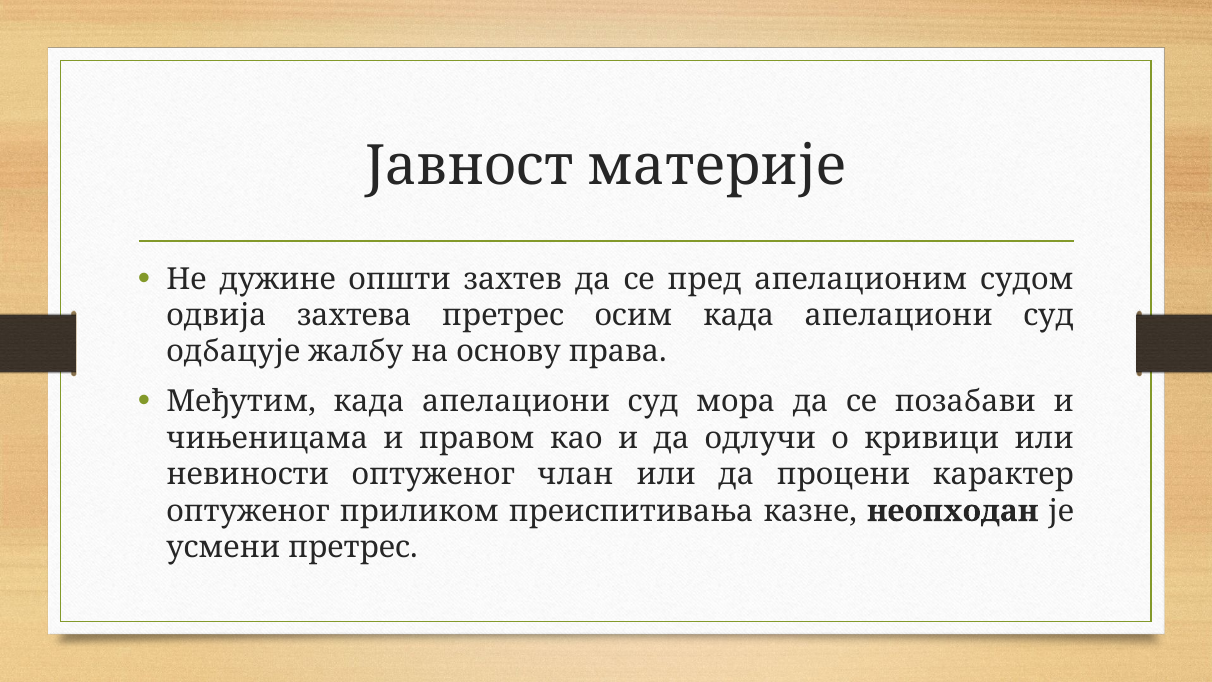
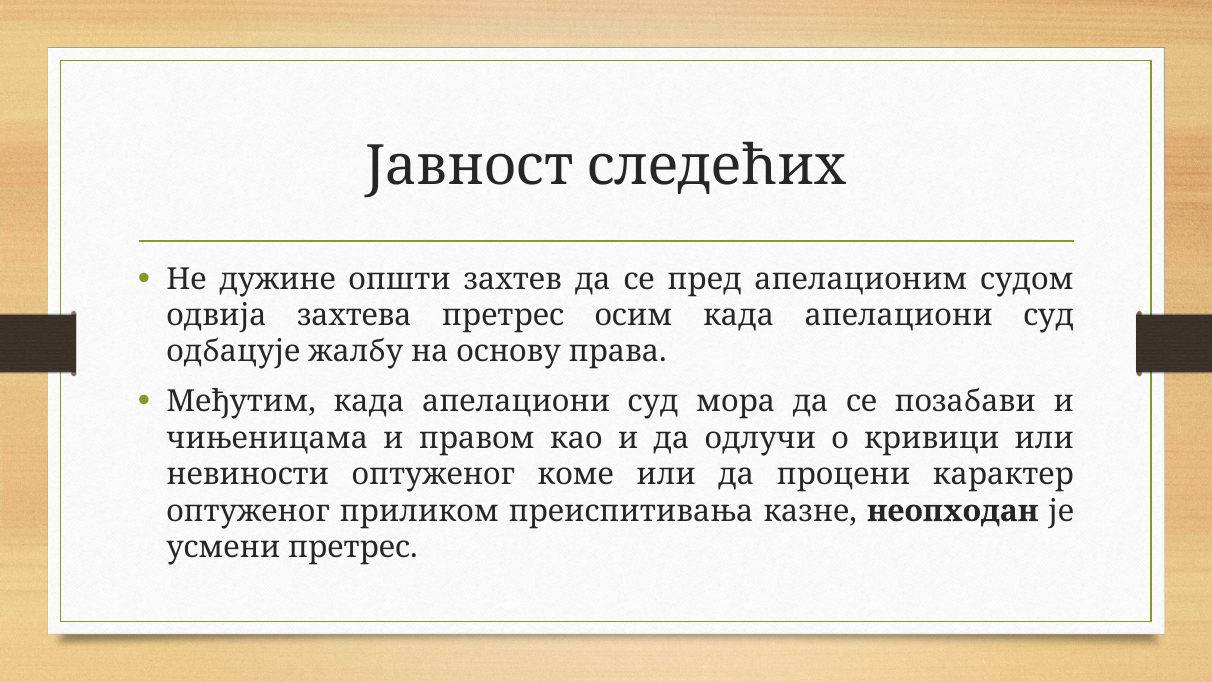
материје: материје -> следећих (717, 166)
члан: члан -> коме (576, 474)
